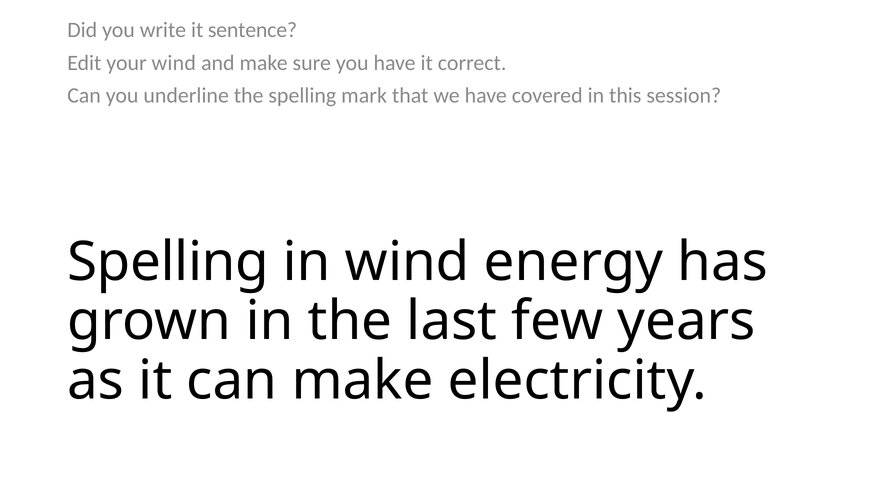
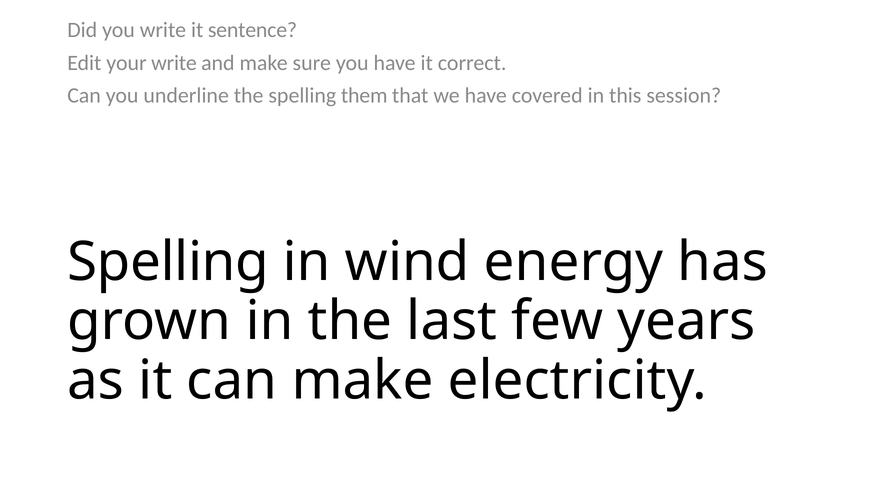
your wind: wind -> write (174, 63)
mark: mark -> them (364, 96)
